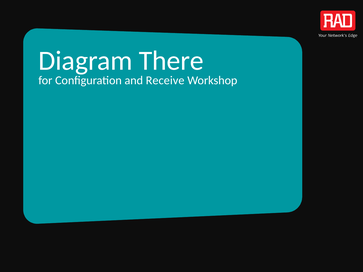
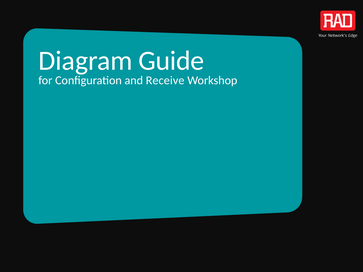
There: There -> Guide (171, 61)
